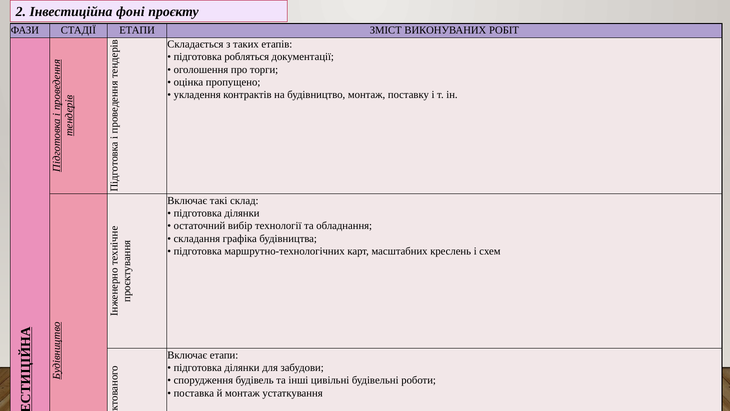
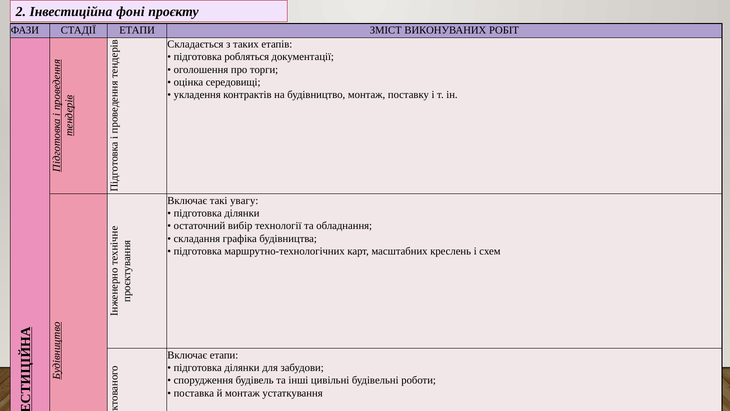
пропущено: пропущено -> середовищі (233, 82)
склад: склад -> увагу (244, 201)
